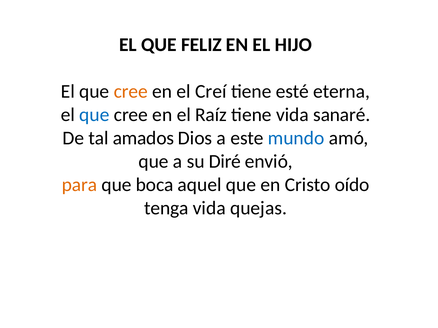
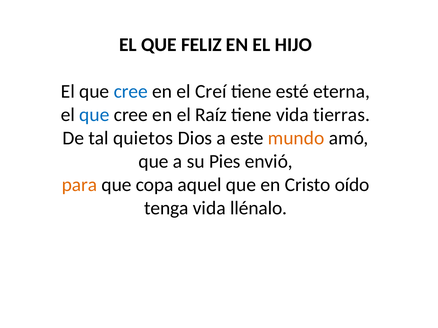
cree colour: orange -> blue (131, 92)
sanaré: sanaré -> tierras (342, 115)
amados: amados -> quietos (143, 138)
mundo colour: blue -> orange (296, 138)
Diré: Diré -> Pies (225, 162)
boca: boca -> copa (155, 185)
quejas: quejas -> llénalo (259, 208)
